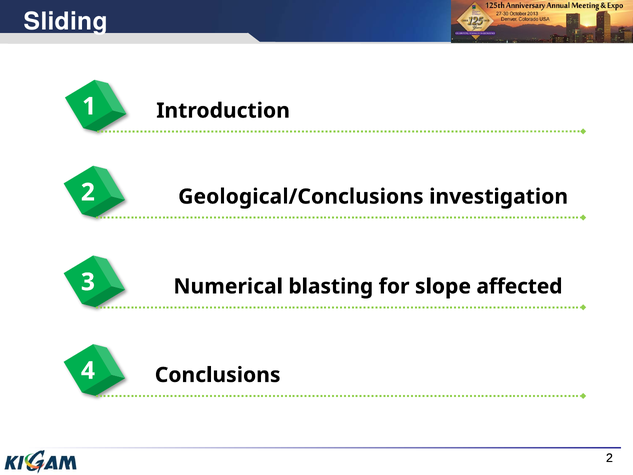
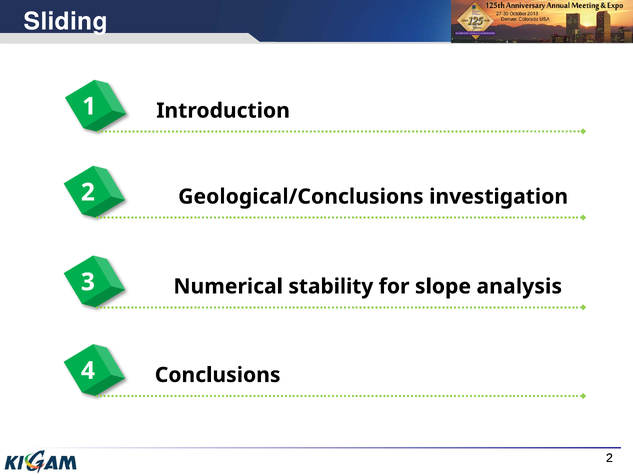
blasting: blasting -> stability (331, 286)
affected: affected -> analysis (519, 286)
